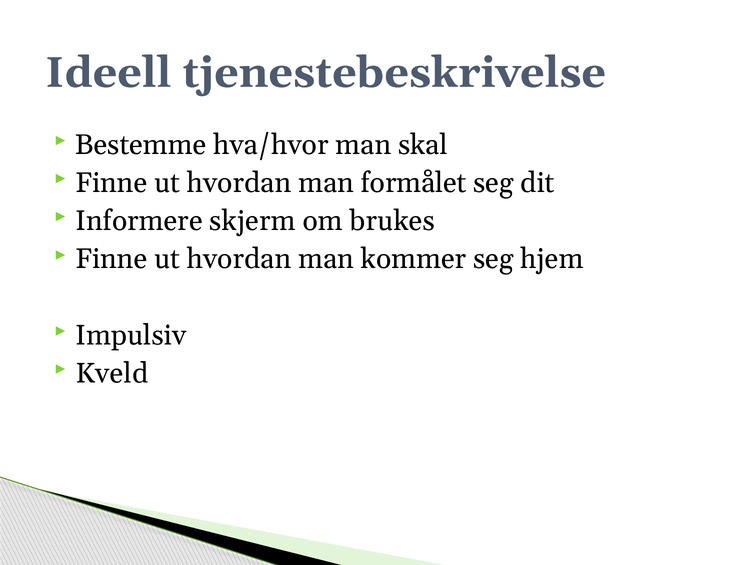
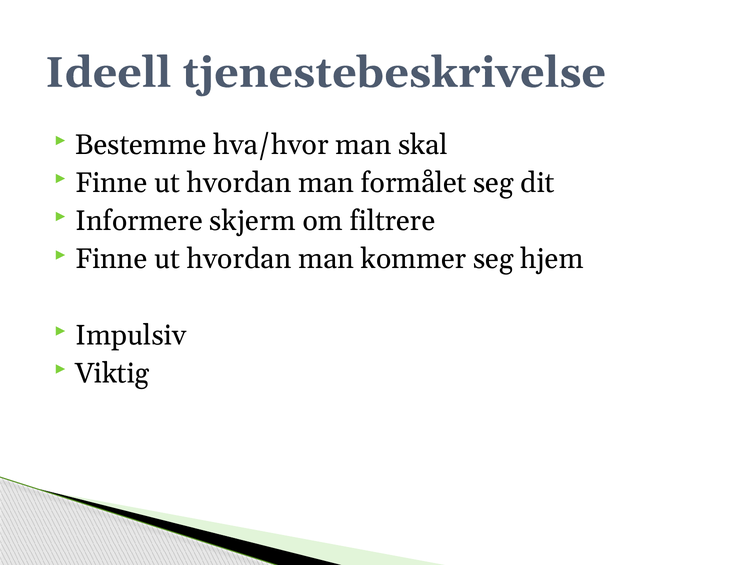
brukes: brukes -> filtrere (392, 221)
Kveld: Kveld -> Viktig (112, 374)
